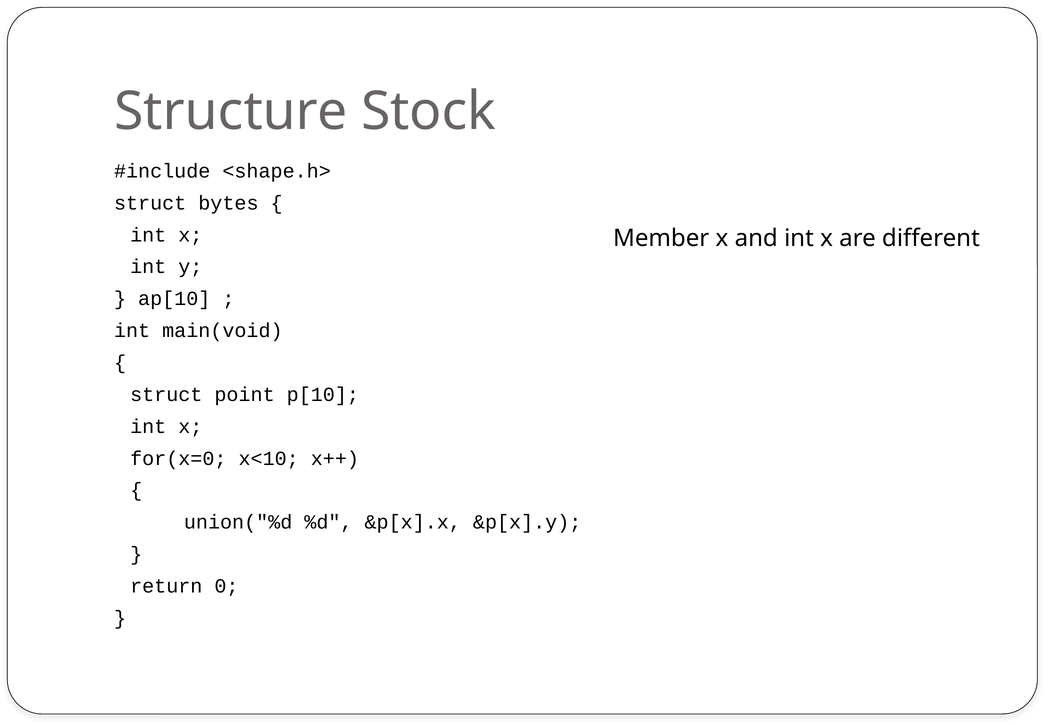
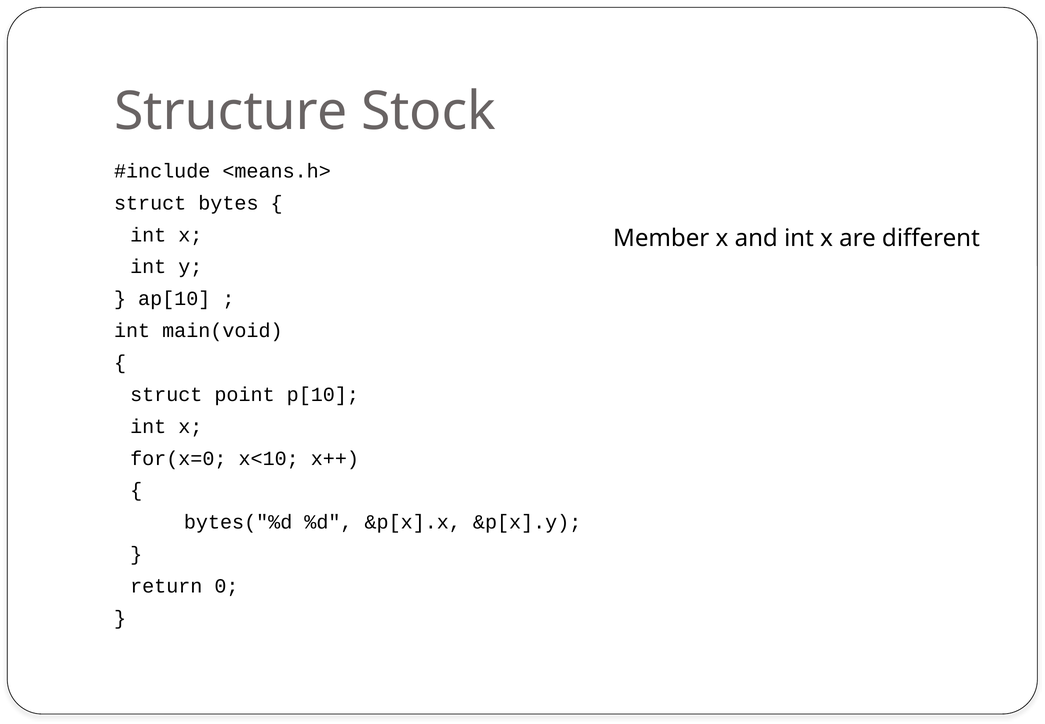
<shape.h>: <shape.h> -> <means.h> (277, 171)
union("%d: union("%d -> bytes("%d (238, 522)
